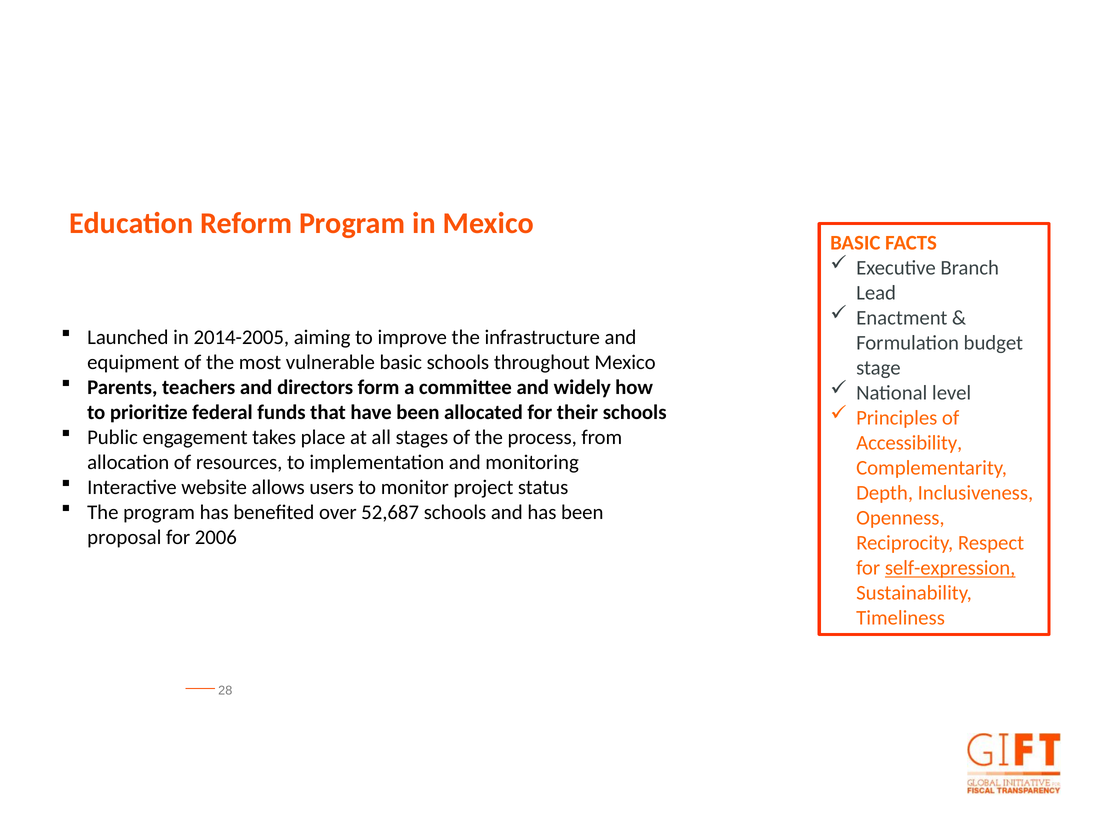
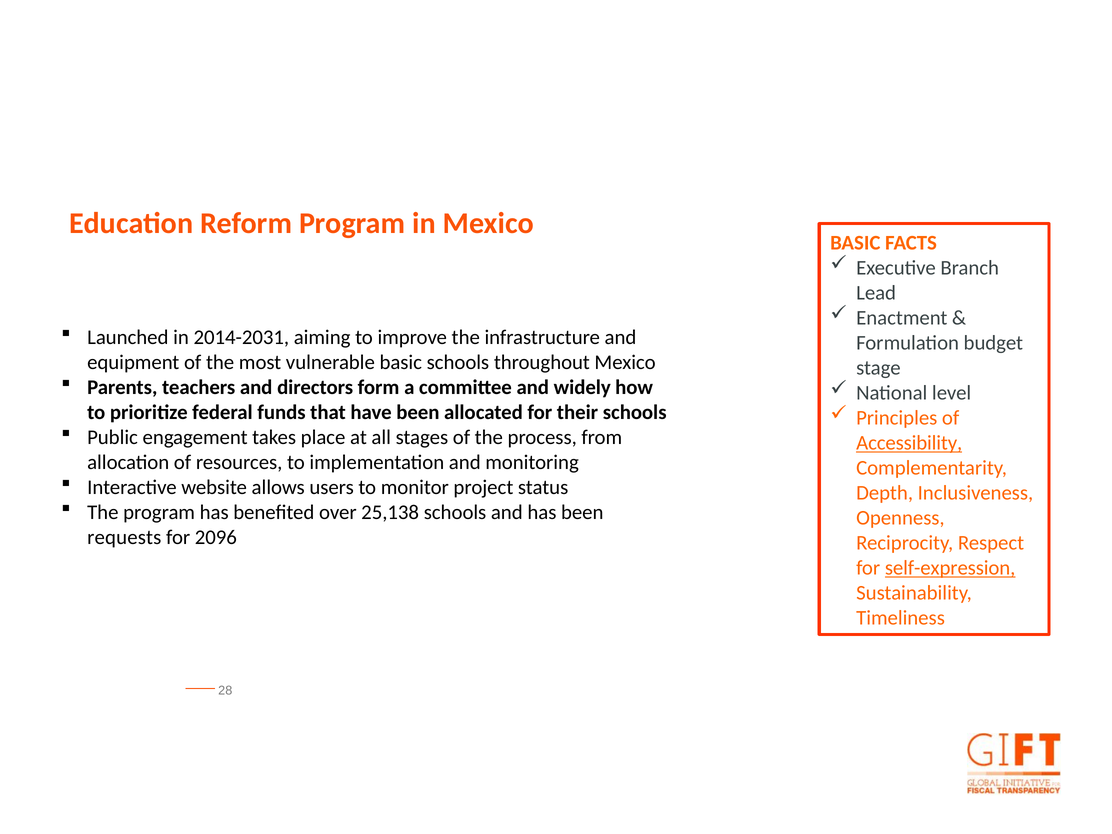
2014-2005: 2014-2005 -> 2014-2031 (241, 337)
Accessibility underline: none -> present (909, 443)
52,687: 52,687 -> 25,138 (390, 512)
proposal: proposal -> requests (124, 537)
2006: 2006 -> 2096 (216, 537)
